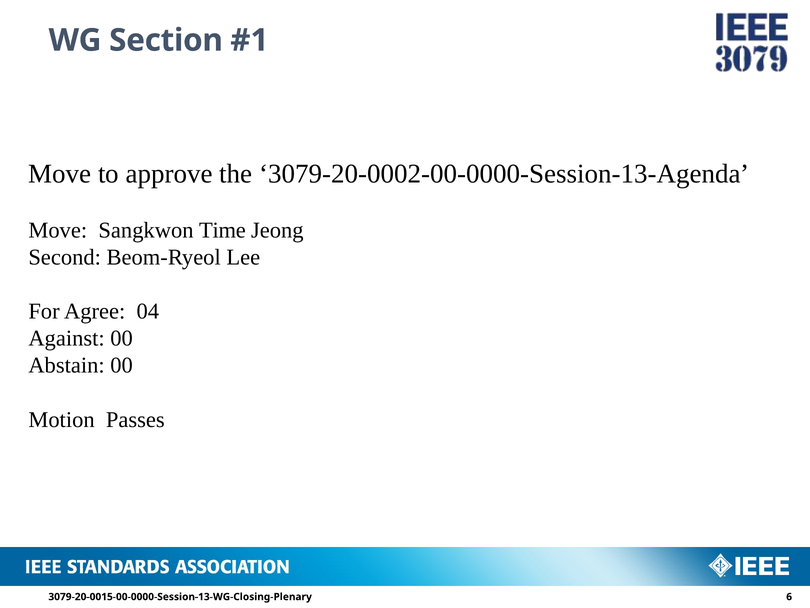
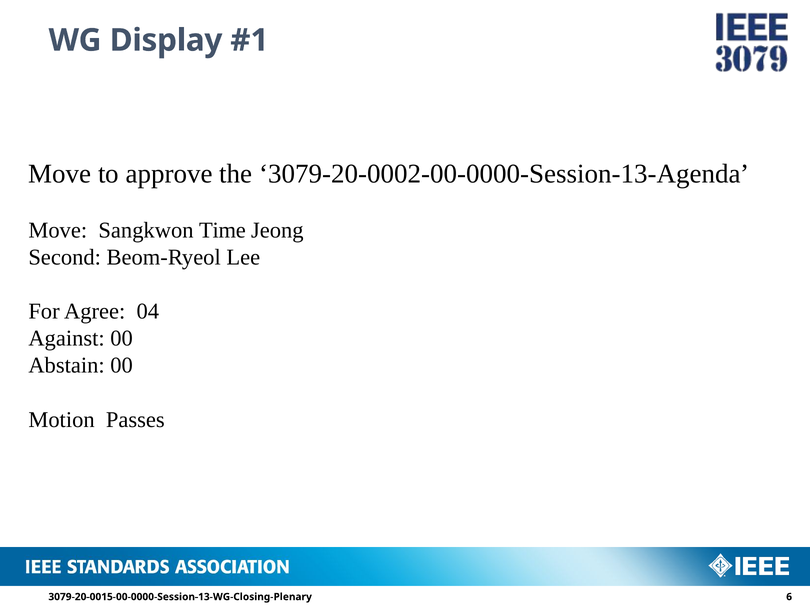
Section: Section -> Display (166, 40)
